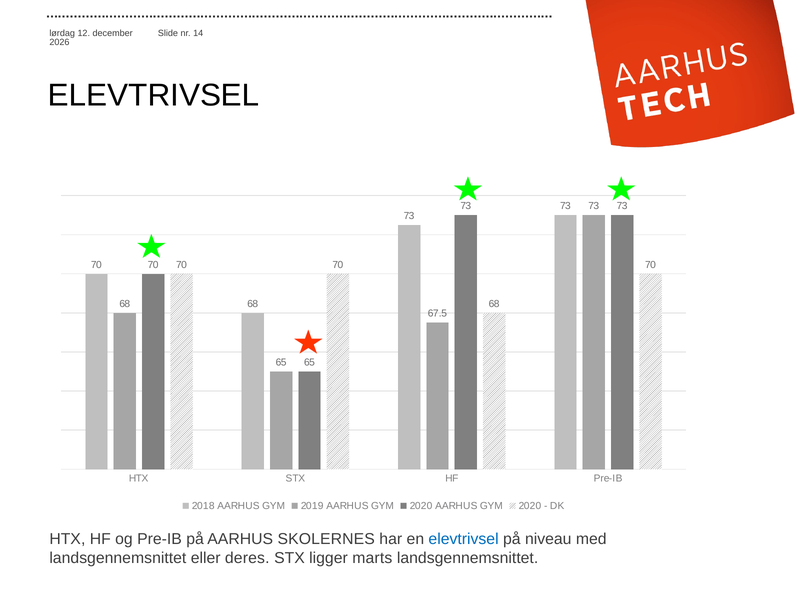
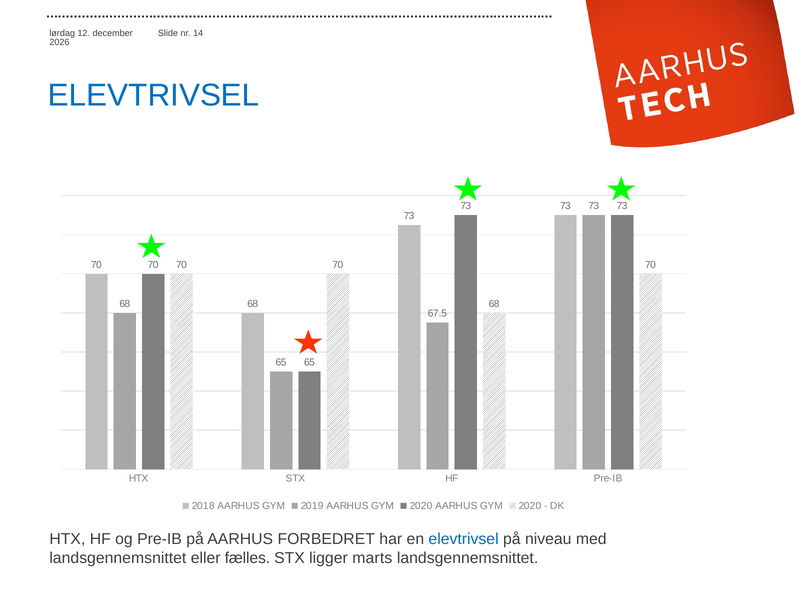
ELEVTRIVSEL colour: black -> blue (154, 95)
SKOLERNES: SKOLERNES -> FORBEDRET (326, 539)
deres: deres -> fælles (247, 558)
